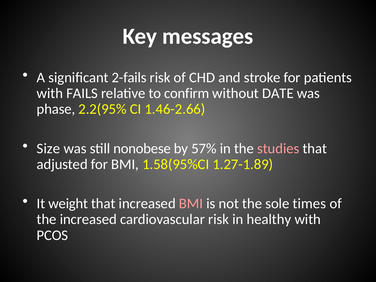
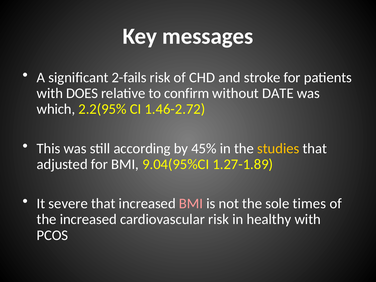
FAILS: FAILS -> DOES (82, 93)
phase: phase -> which (56, 109)
1.46-2.66: 1.46-2.66 -> 1.46-2.72 (175, 109)
Size: Size -> This (49, 148)
nonobese: nonobese -> according (142, 148)
57%: 57% -> 45% (204, 148)
studies colour: pink -> yellow (278, 148)
1.58(95%CI: 1.58(95%CI -> 9.04(95%CI (176, 164)
weight: weight -> severe (68, 204)
